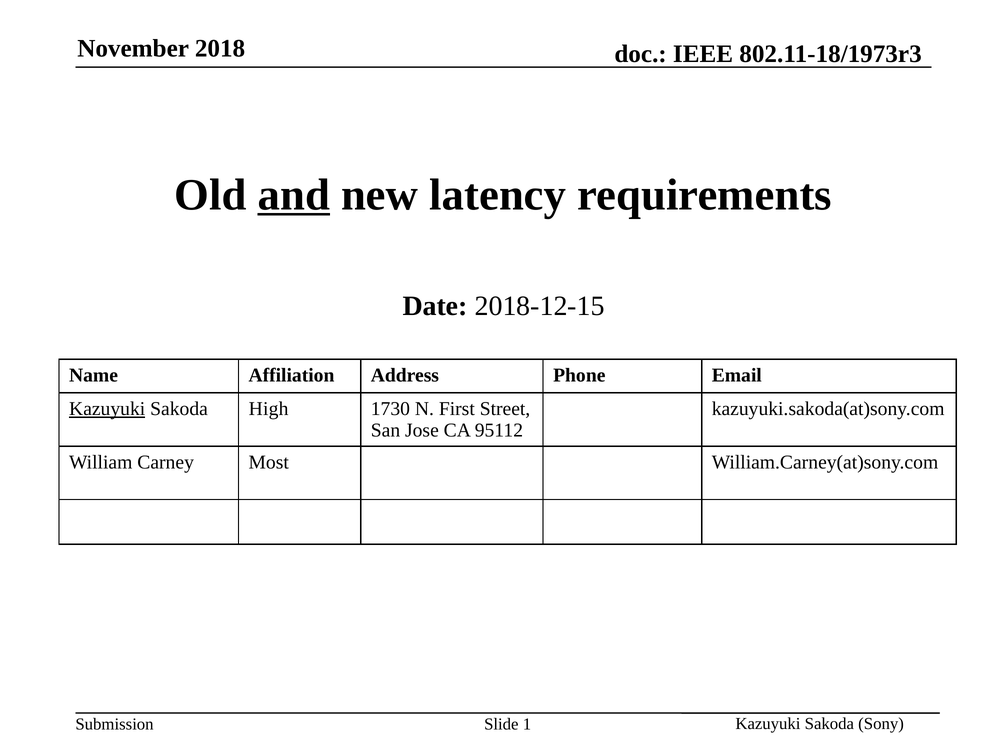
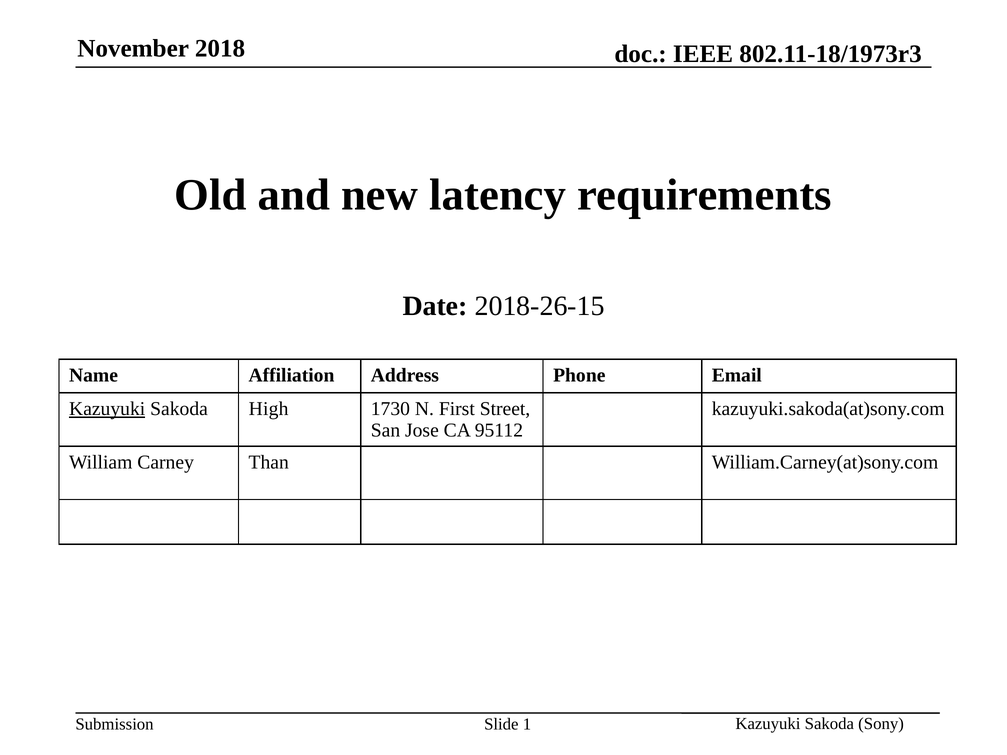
and underline: present -> none (294, 195)
2018-12-15: 2018-12-15 -> 2018-26-15 (540, 306)
Most: Most -> Than (269, 462)
